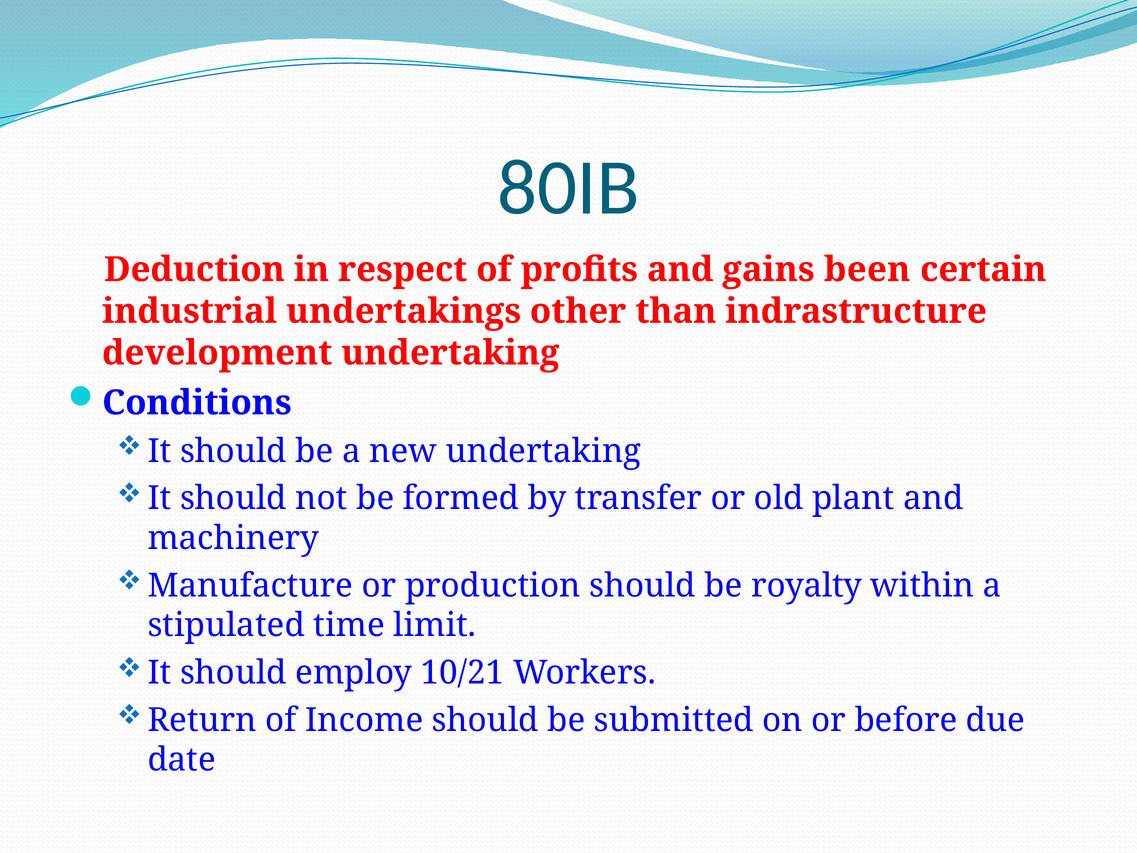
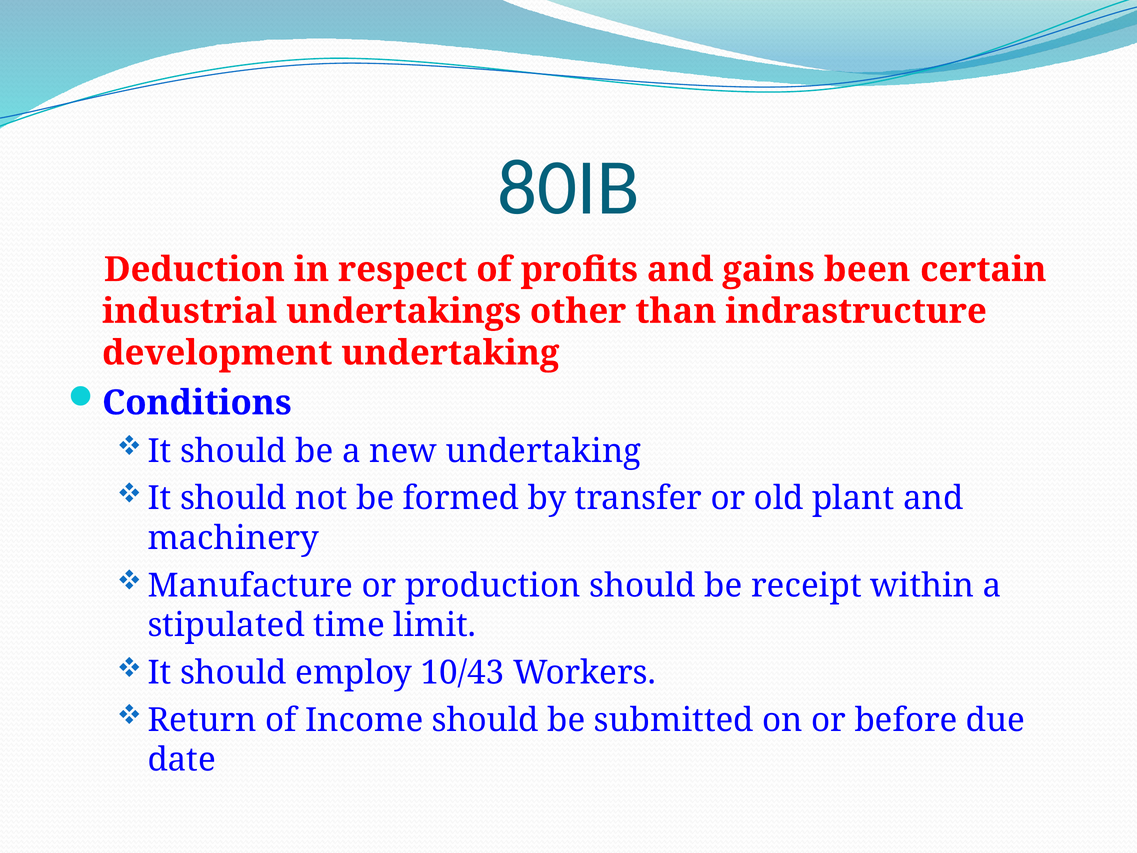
royalty: royalty -> receipt (807, 585)
10/21: 10/21 -> 10/43 (463, 673)
